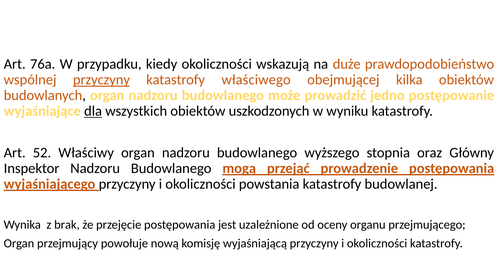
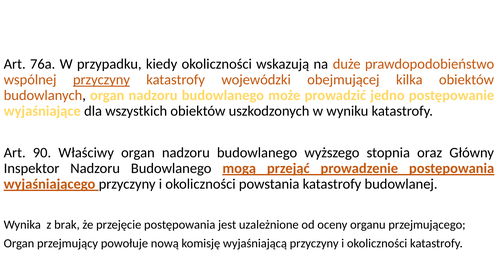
właściwego: właściwego -> wojewódzki (256, 80)
dla underline: present -> none (93, 111)
52: 52 -> 90 (42, 153)
